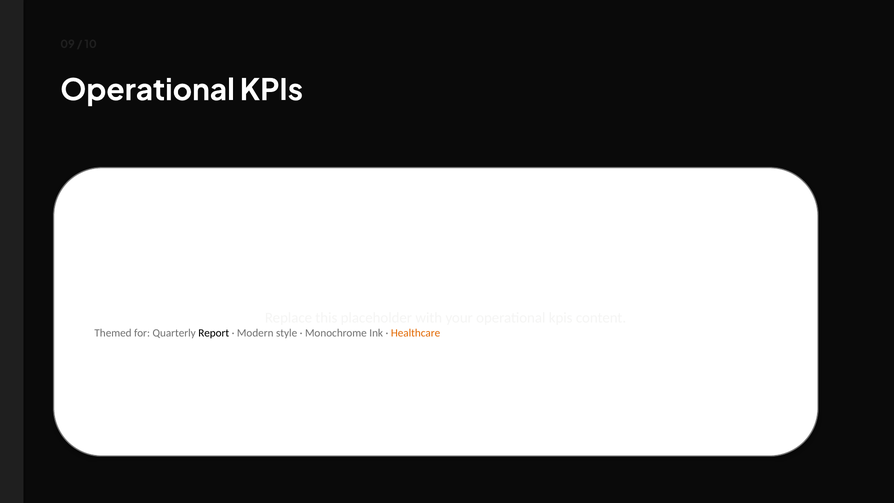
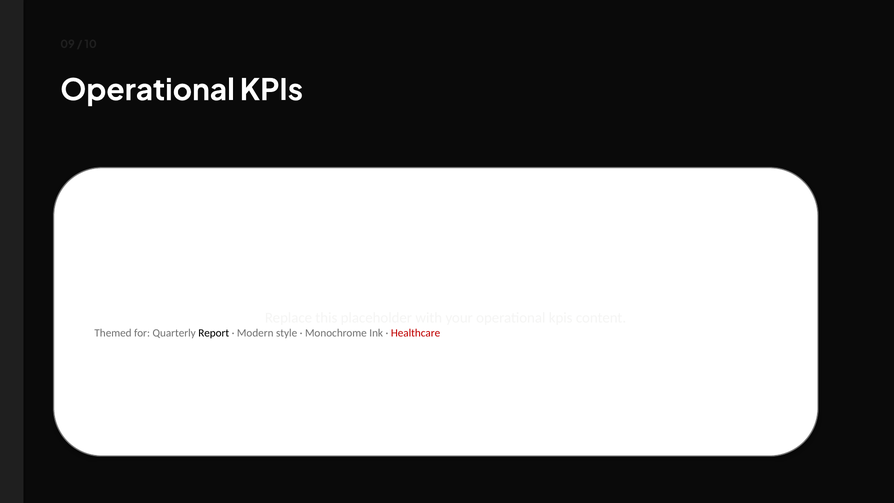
Healthcare colour: orange -> red (416, 333)
